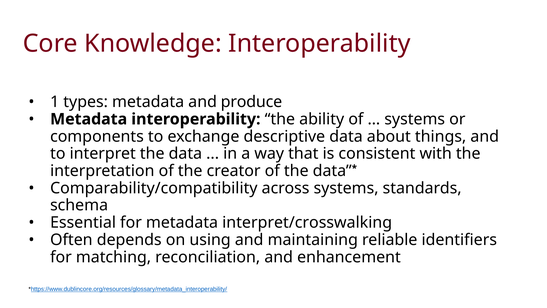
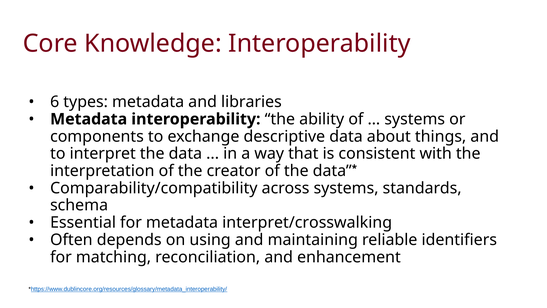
1: 1 -> 6 (55, 102)
produce: produce -> libraries (251, 102)
